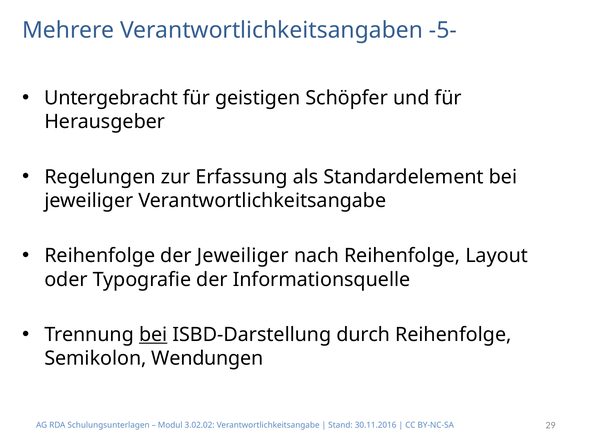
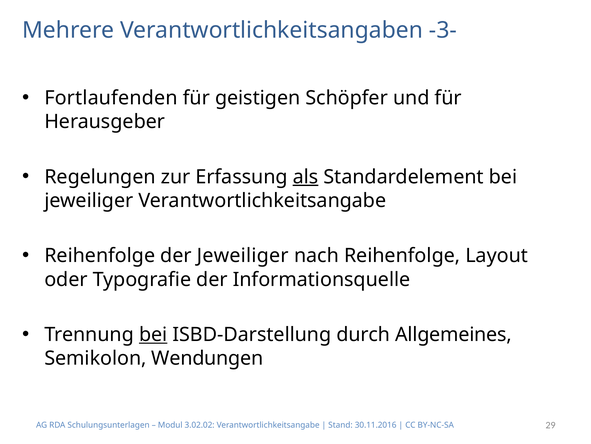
-5-: -5- -> -3- (443, 30)
Untergebracht: Untergebracht -> Fortlaufenden (111, 98)
als underline: none -> present (306, 177)
durch Reihenfolge: Reihenfolge -> Allgemeines (453, 334)
